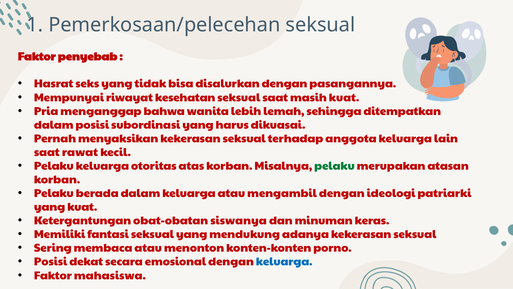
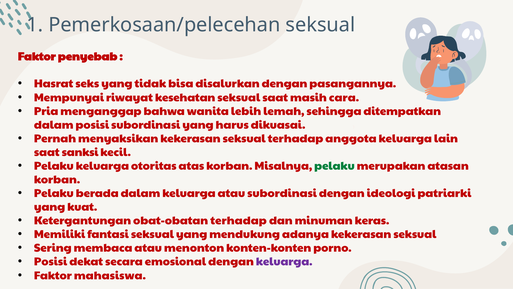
masih kuat: kuat -> cara (344, 97)
rawat: rawat -> sanksi (80, 152)
atau mengambil: mengambil -> subordinasi (282, 193)
obat-obatan siswanya: siswanya -> terhadap (239, 220)
keluarga colour: blue -> purple (284, 262)
